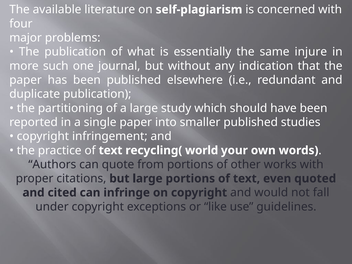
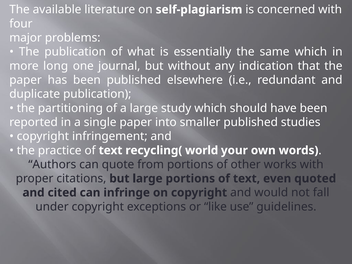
same injure: injure -> which (311, 52)
such: such -> long (56, 66)
